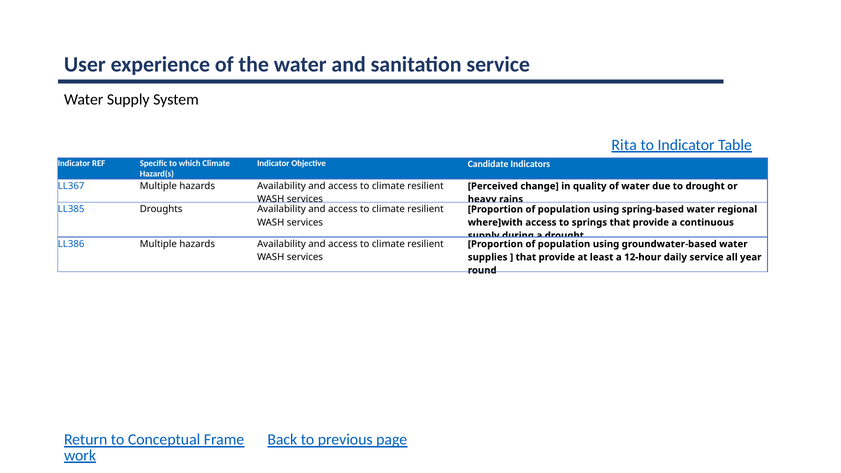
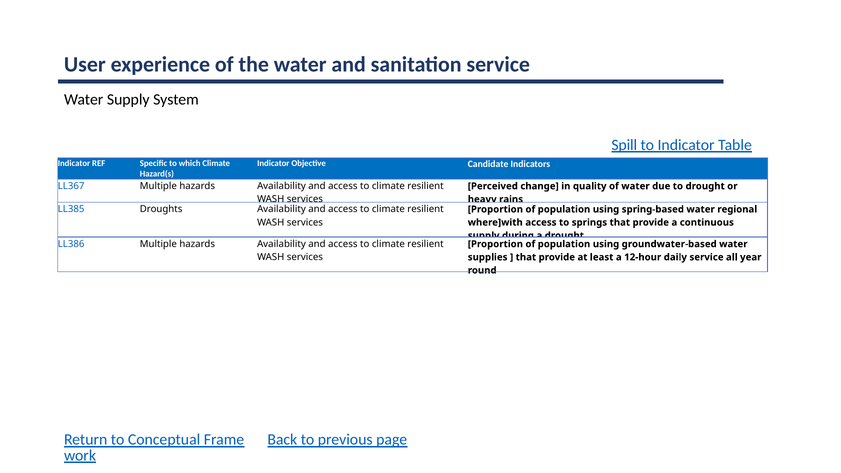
Rita: Rita -> Spill (624, 145)
